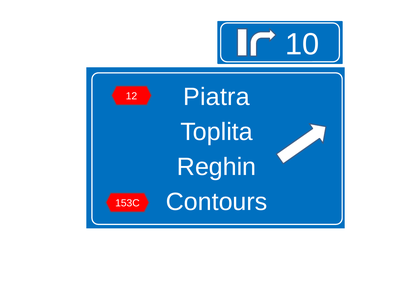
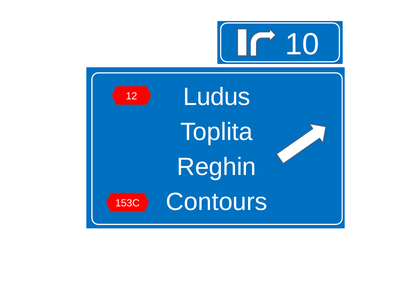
Piatra: Piatra -> Ludus (217, 97)
